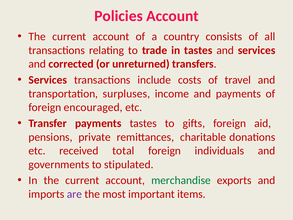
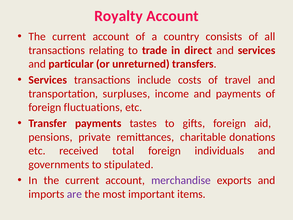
Policies: Policies -> Royalty (119, 16)
in tastes: tastes -> direct (198, 50)
corrected: corrected -> particular (71, 64)
encouraged: encouraged -> fluctuations (93, 107)
merchandise colour: green -> purple (181, 180)
